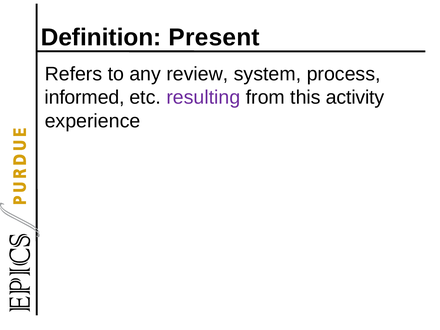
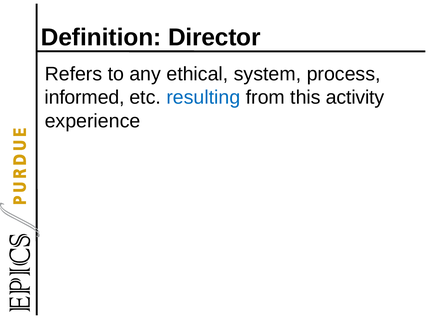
Present: Present -> Director (214, 37)
review: review -> ethical (197, 74)
resulting colour: purple -> blue (203, 97)
